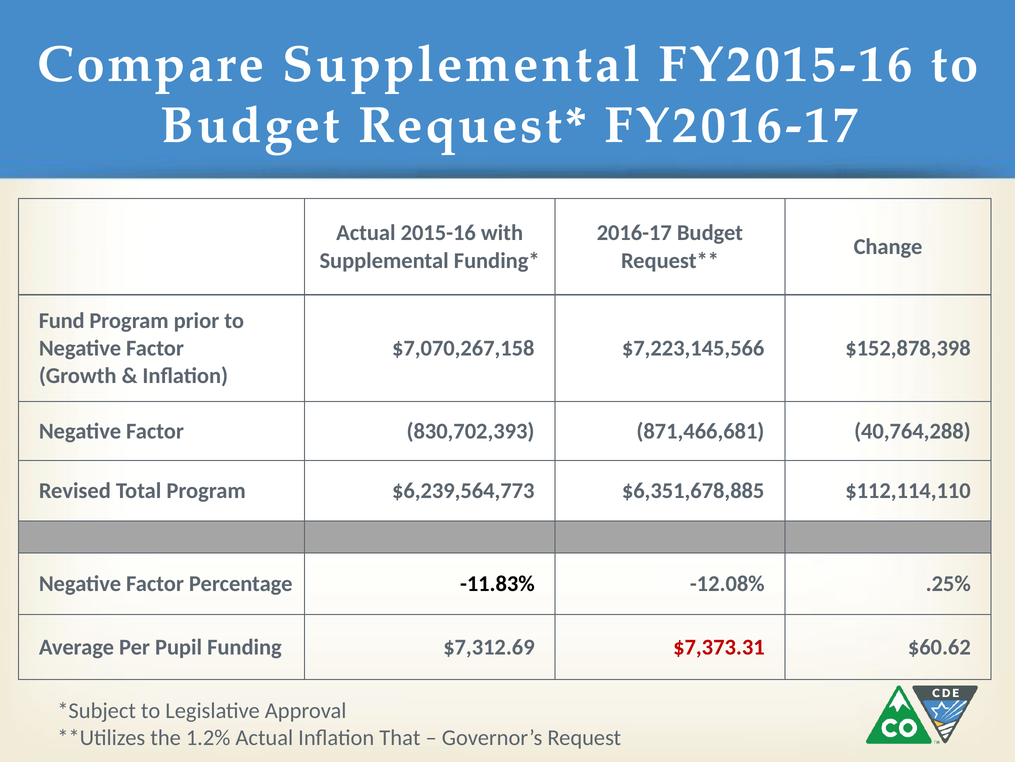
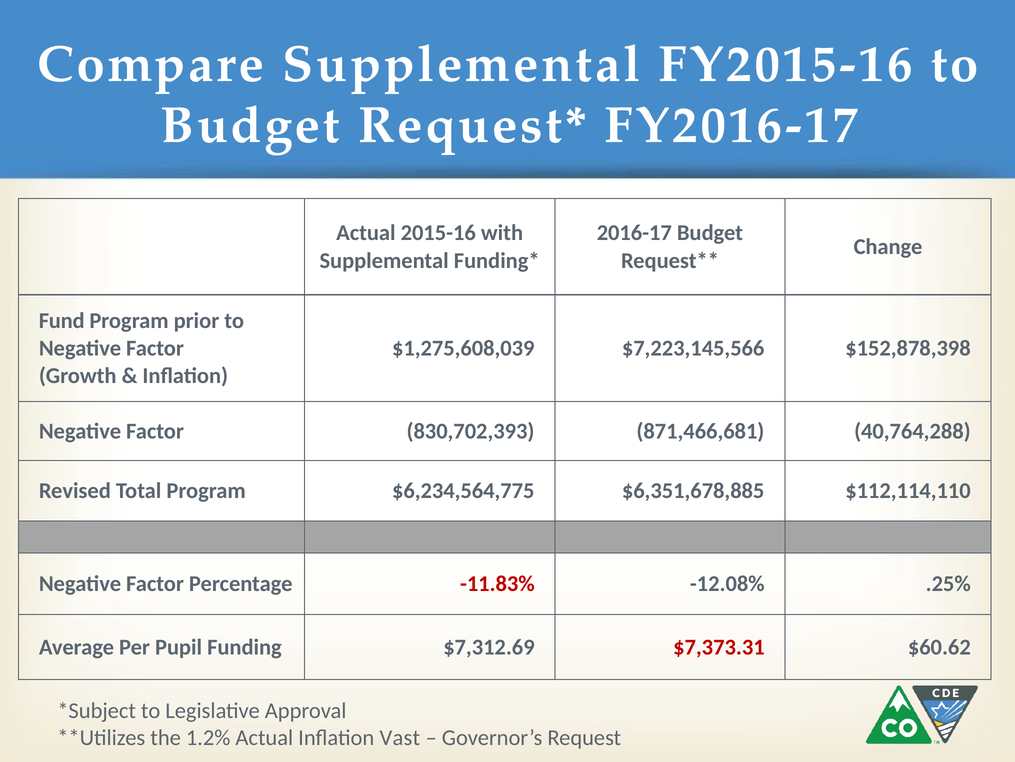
$7,070,267,158: $7,070,267,158 -> $1,275,608,039 (463, 348)
$6,239,564,773: $6,239,564,773 -> $6,234,564,775 (463, 491)
-11.83% colour: black -> red (497, 583)
That: That -> Vast (400, 737)
